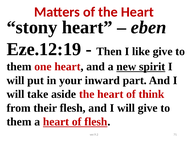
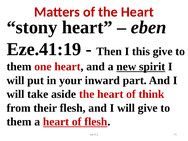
Eze.12:19: Eze.12:19 -> Eze.41:19 (44, 49)
like: like -> this (141, 51)
